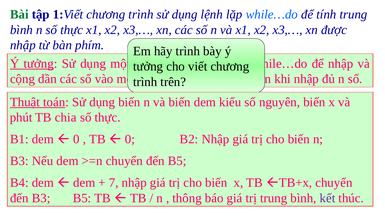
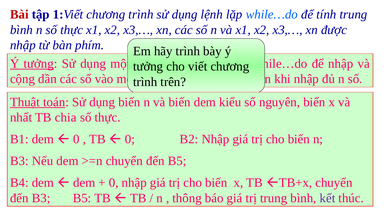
Bài colour: green -> red (19, 14)
phút: phút -> nhất (21, 118)
7: 7 -> 0 (114, 183)
